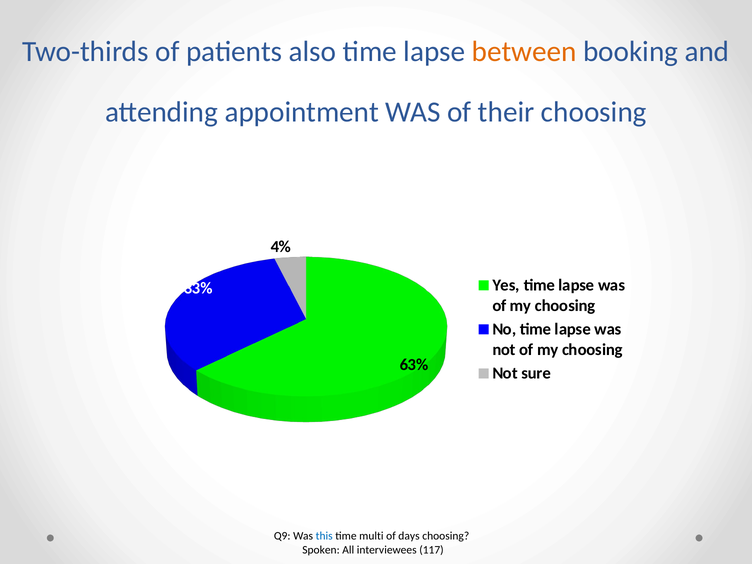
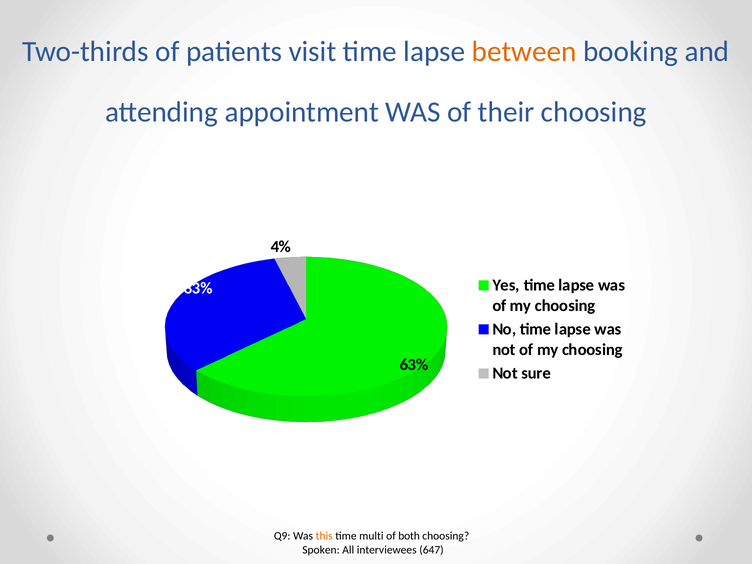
also: also -> visit (313, 52)
this colour: blue -> orange (324, 536)
days: days -> both (409, 536)
117: 117 -> 647 (432, 550)
